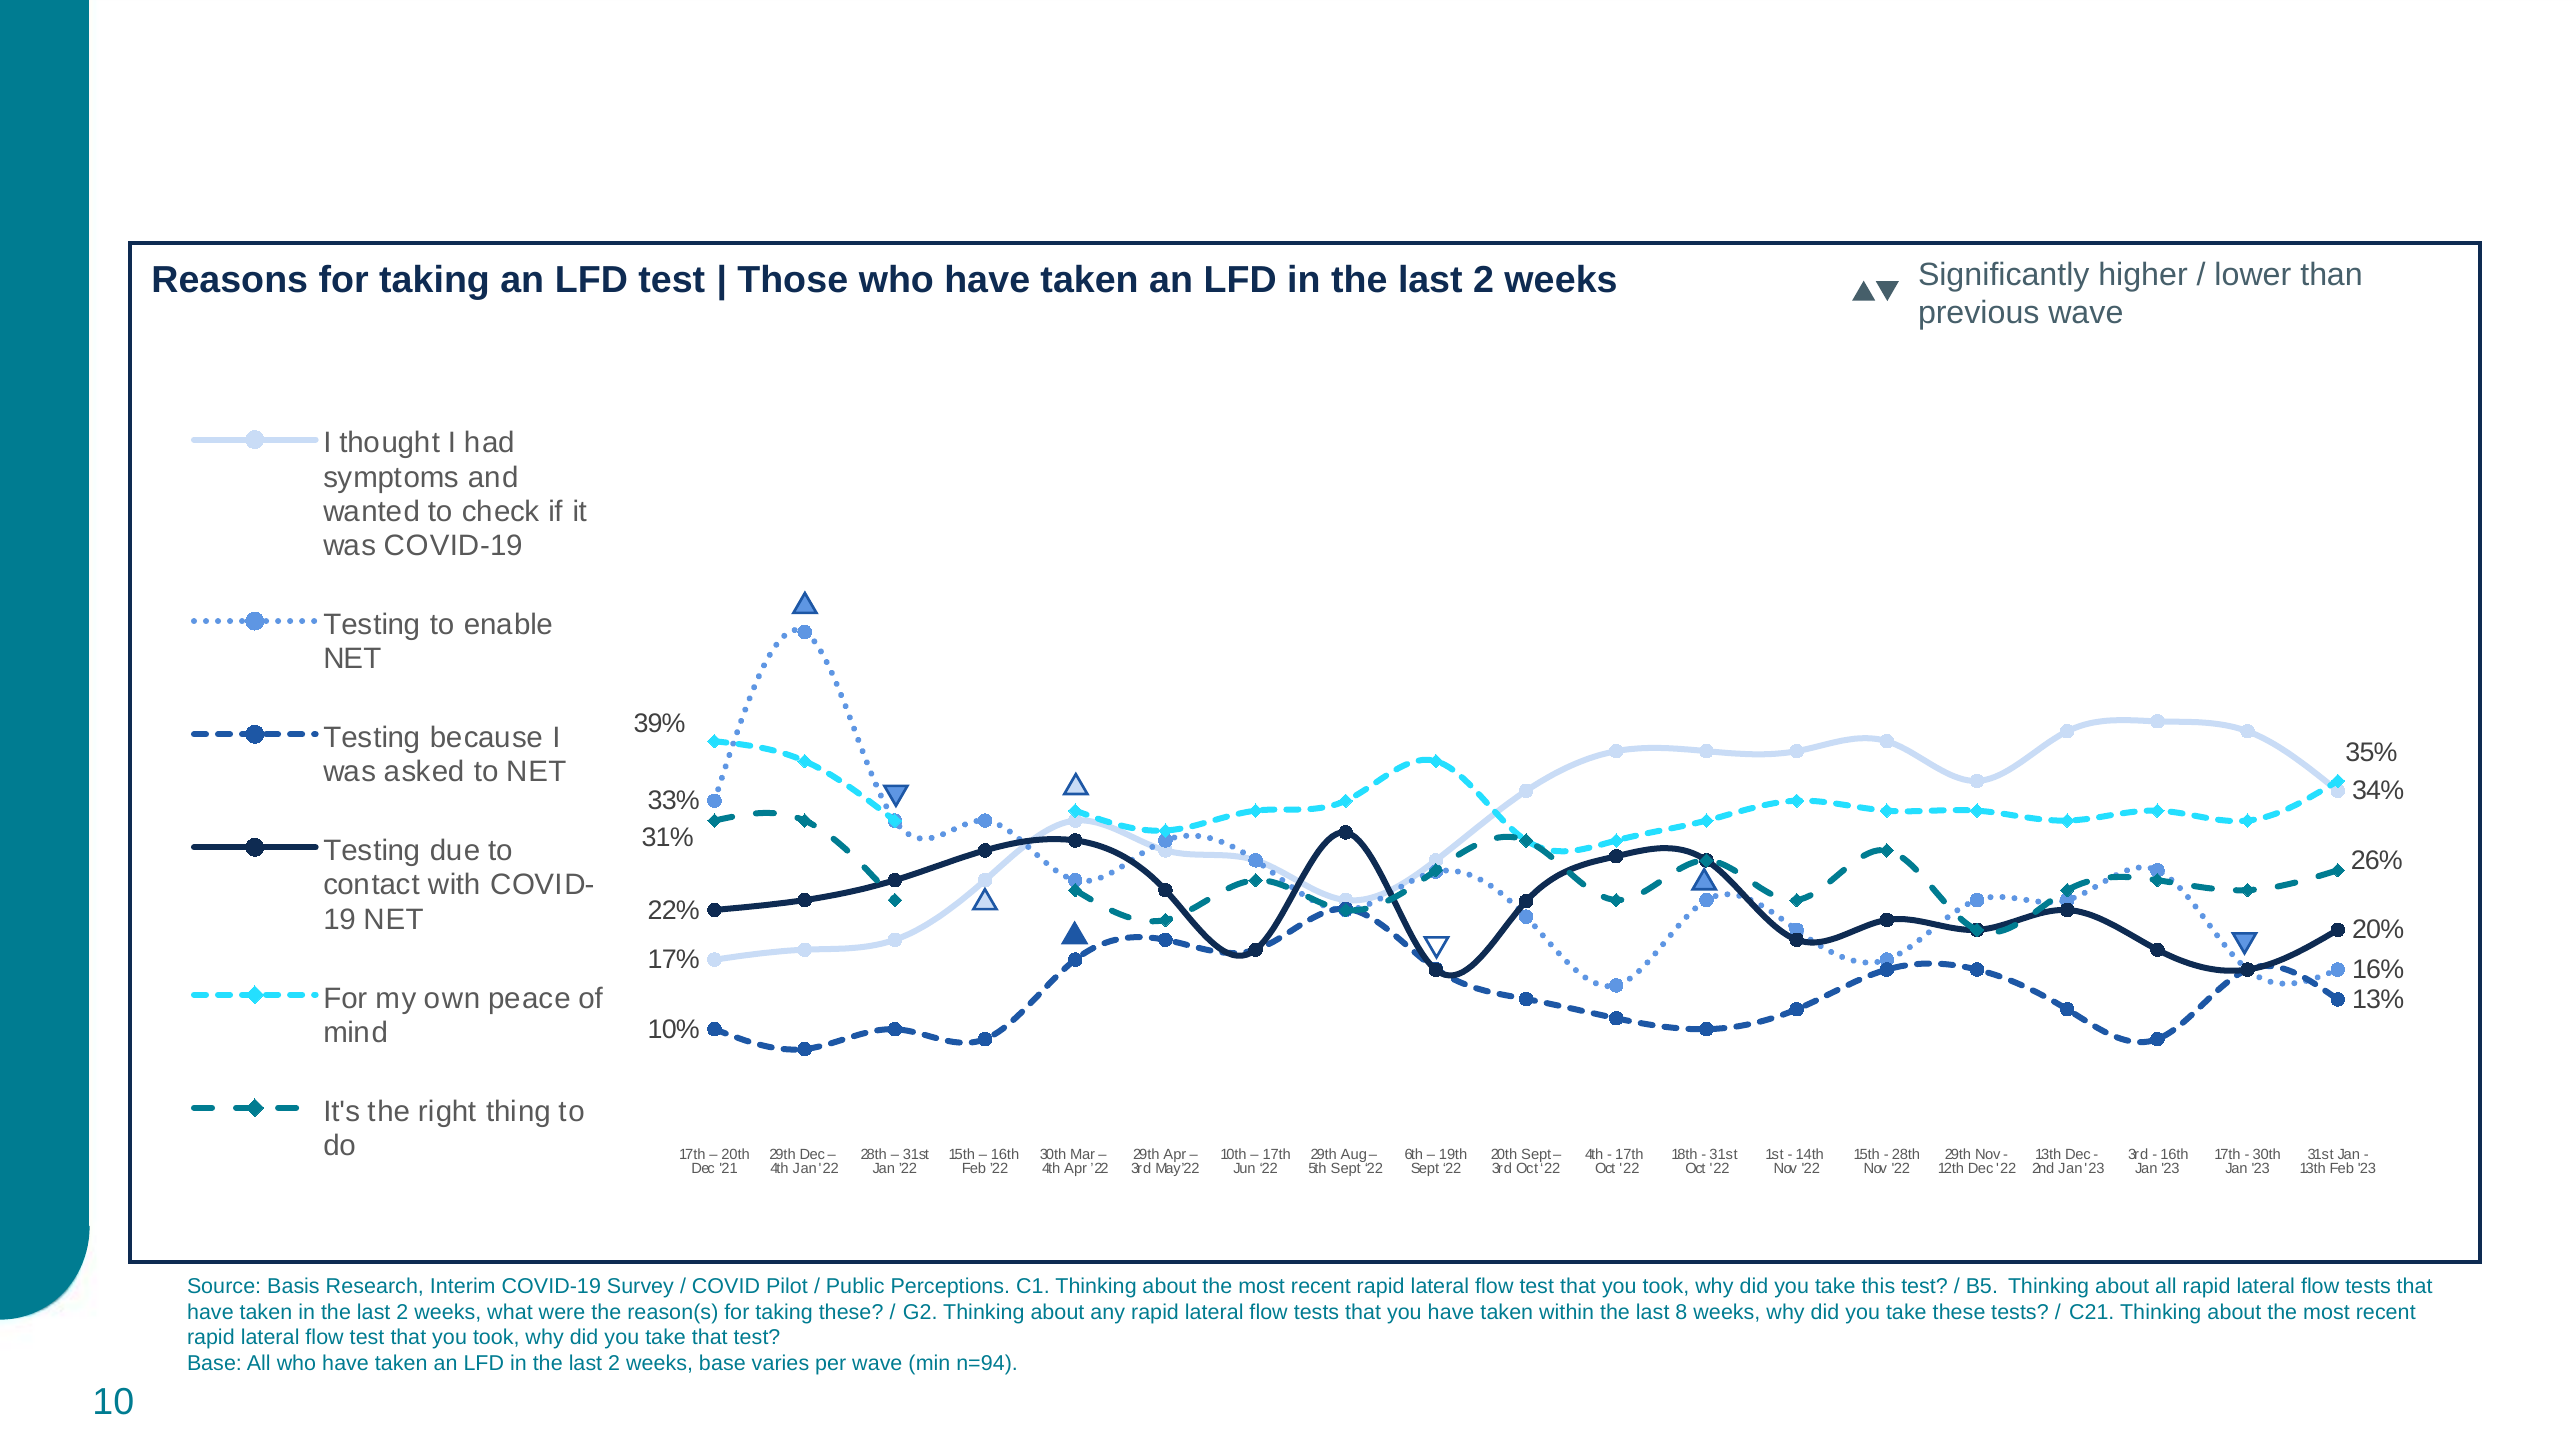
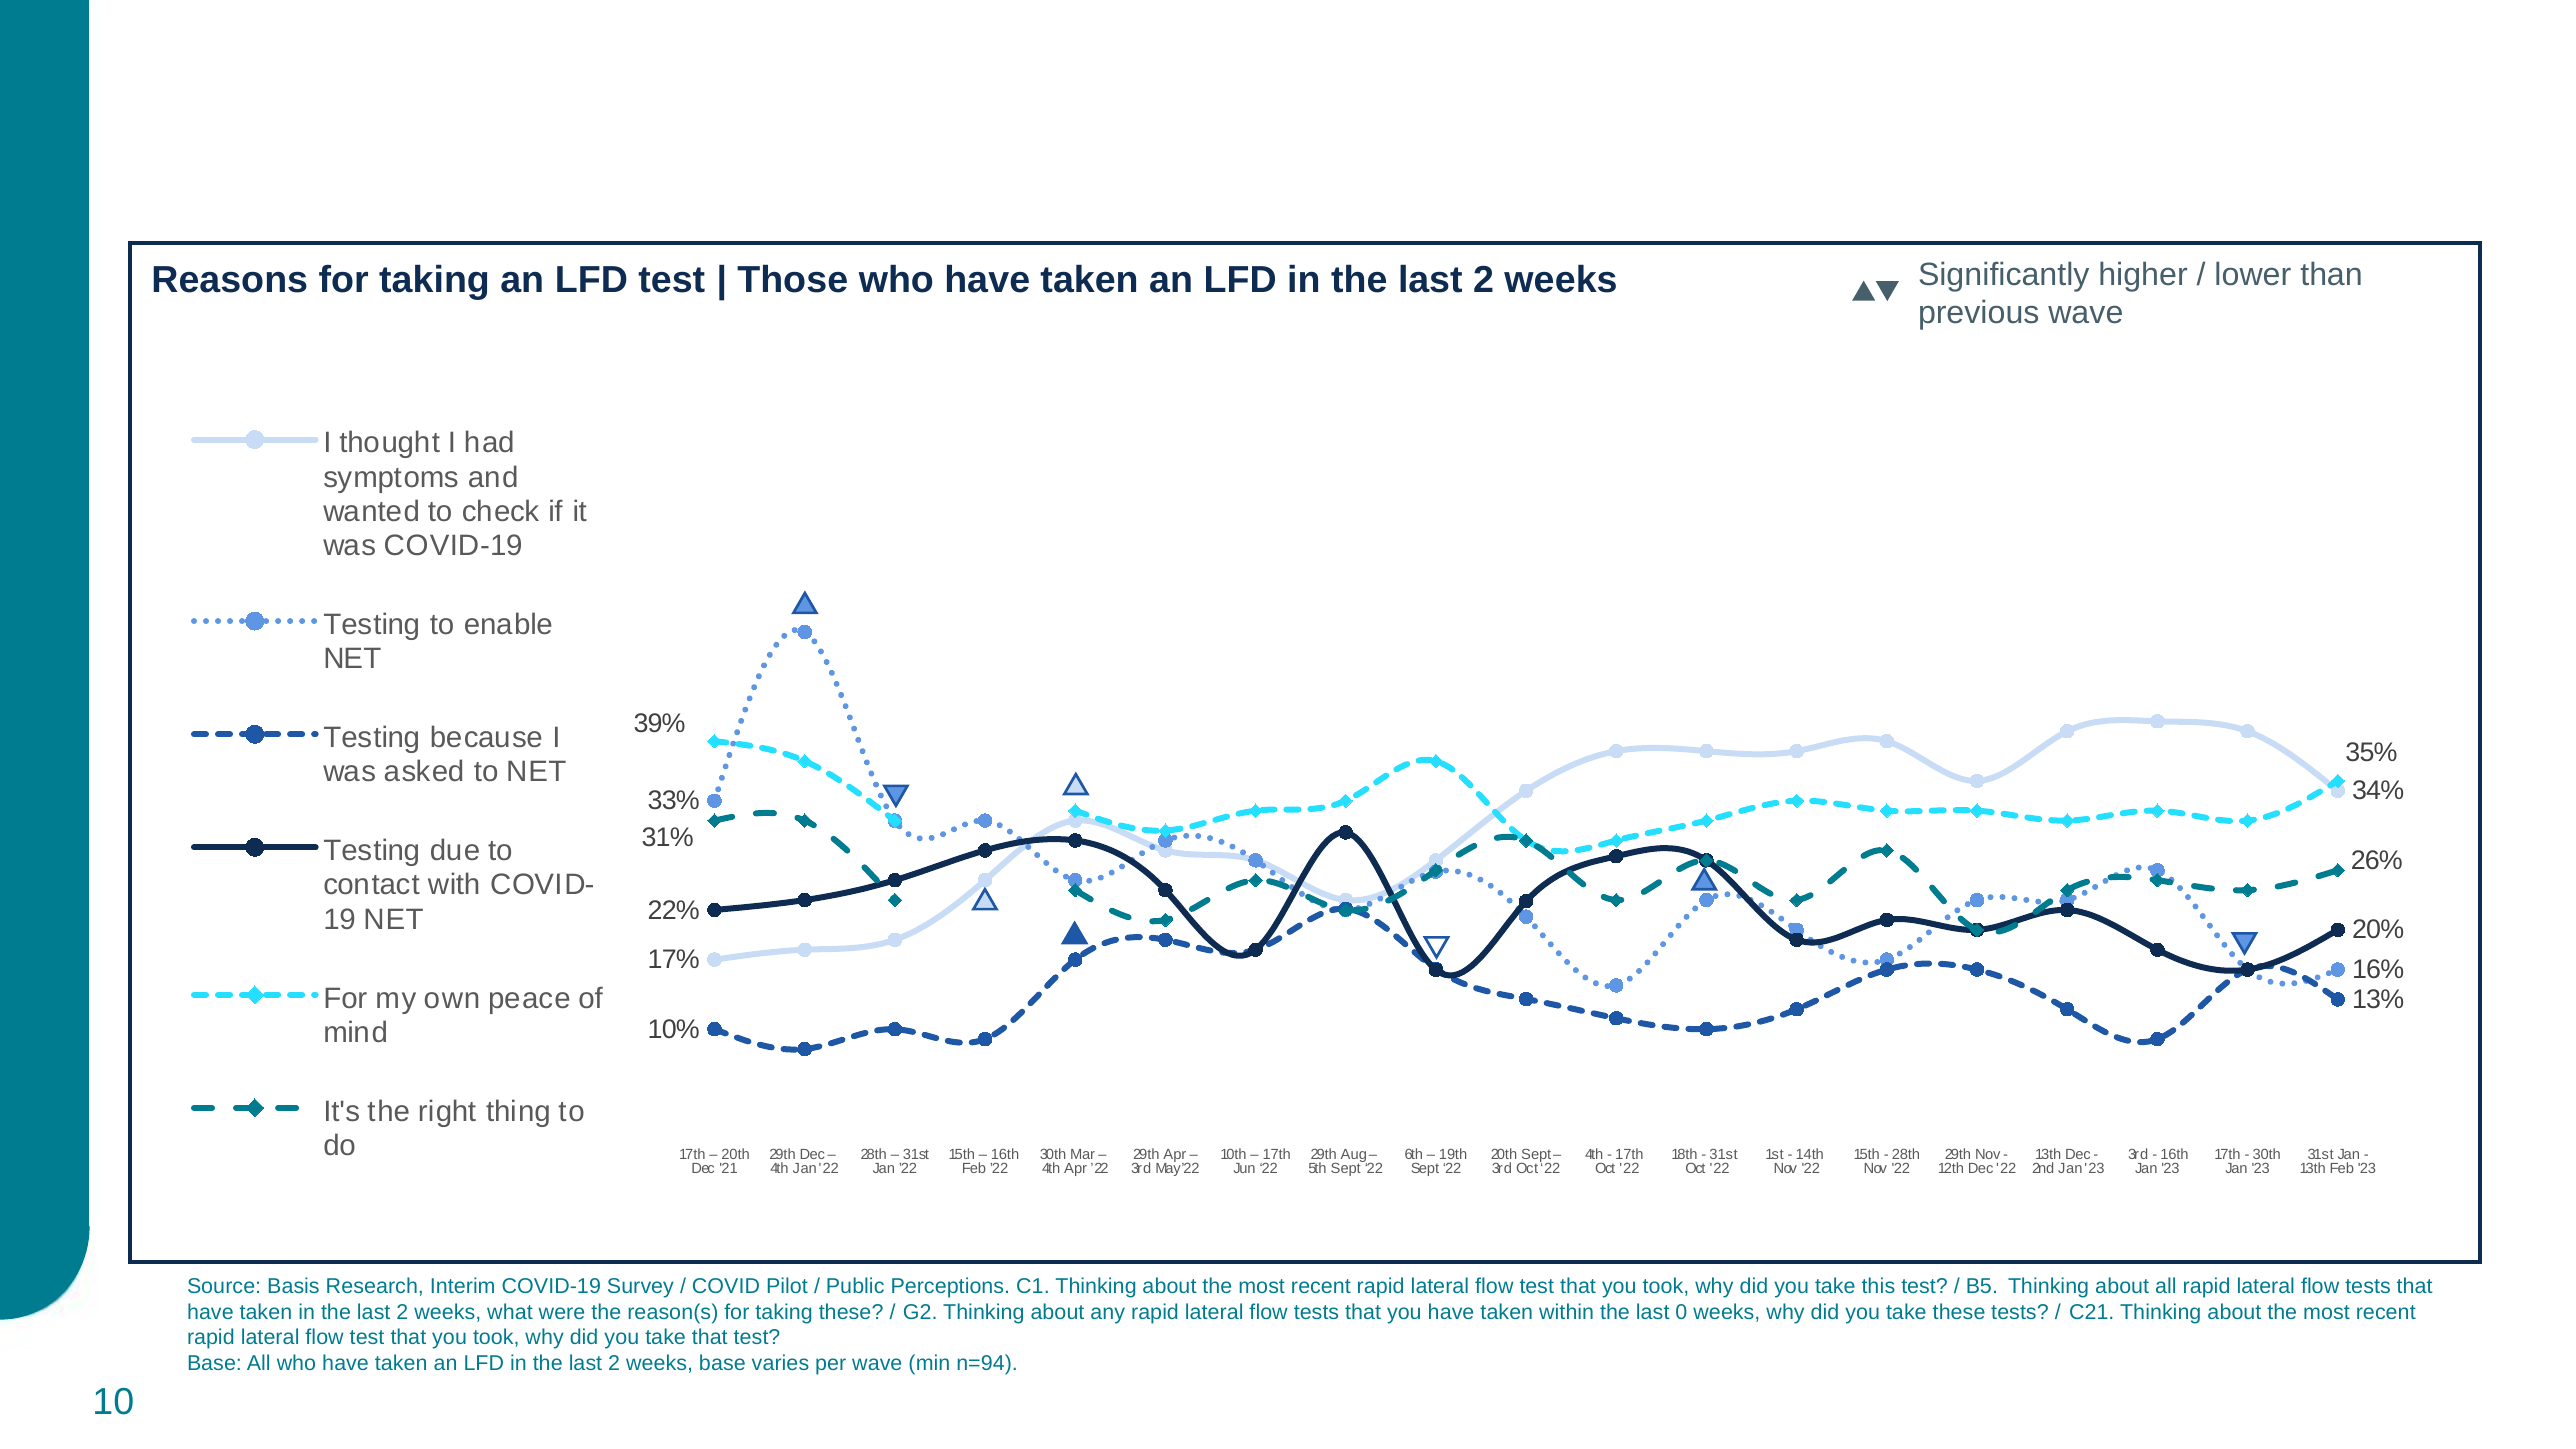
8: 8 -> 0 (1681, 1312)
